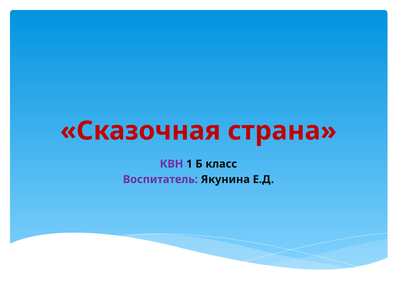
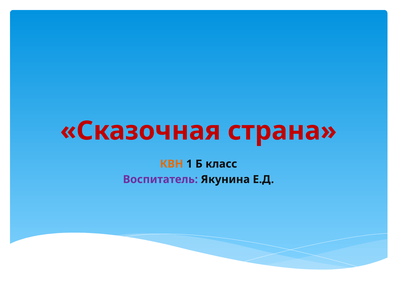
КВН colour: purple -> orange (172, 164)
